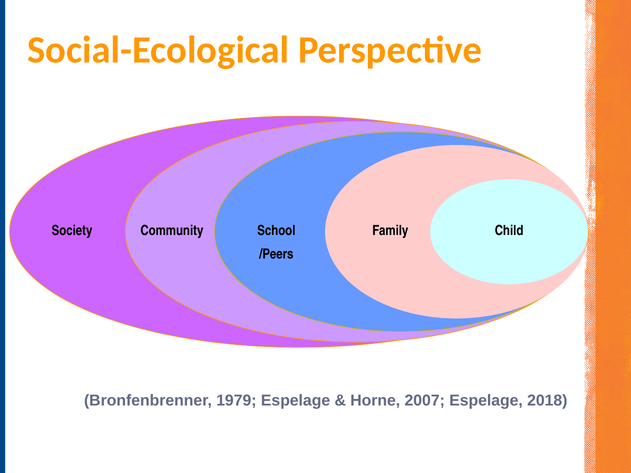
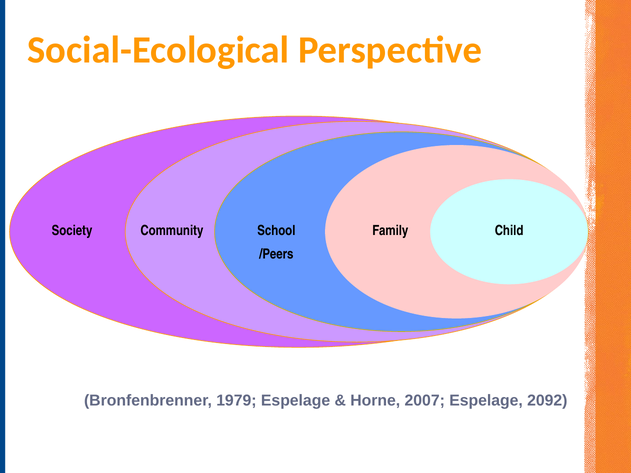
2018: 2018 -> 2092 (547, 401)
